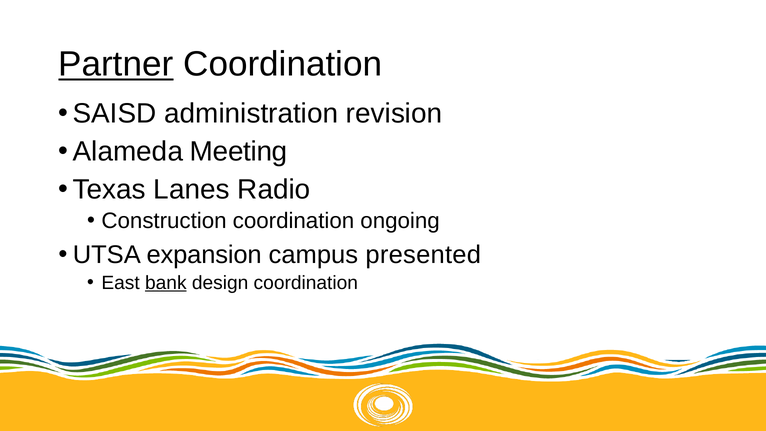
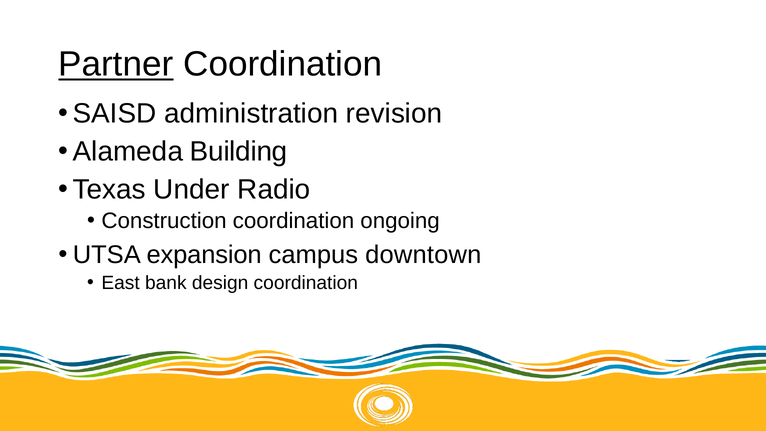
Meeting: Meeting -> Building (239, 152)
Lanes: Lanes -> Under (192, 190)
presented: presented -> downtown (423, 255)
bank underline: present -> none (166, 283)
